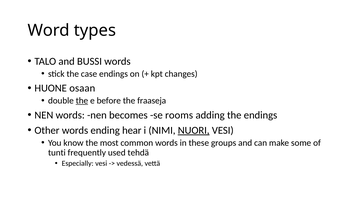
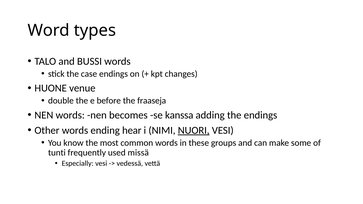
osaan: osaan -> venue (82, 88)
the underline: present -> none (82, 101)
rooms: rooms -> kanssa (179, 115)
tehdä: tehdä -> missä (138, 153)
